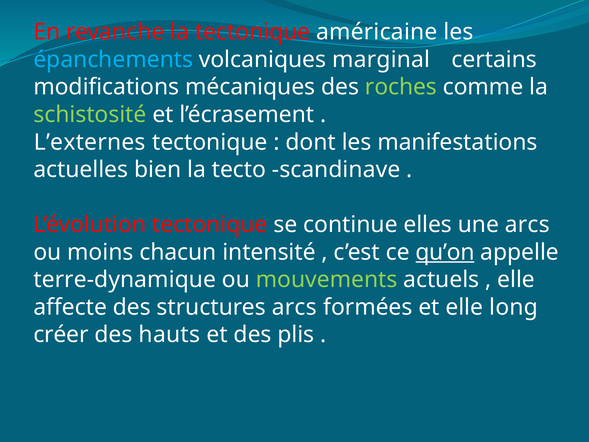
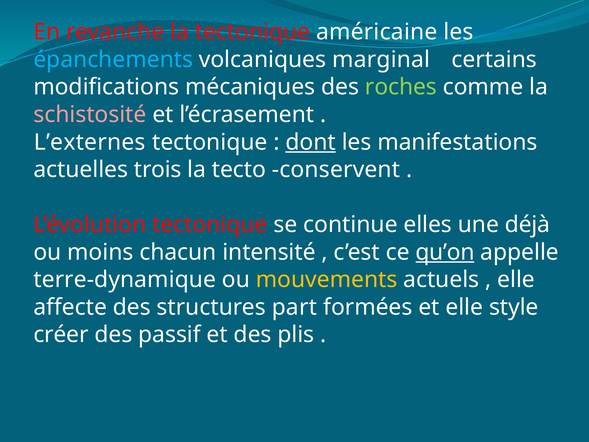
schistosité colour: light green -> pink (90, 115)
dont underline: none -> present (311, 142)
bien: bien -> trois (158, 170)
scandinave: scandinave -> conservent (336, 170)
une arcs: arcs -> déjà (527, 225)
mouvements colour: light green -> yellow (327, 280)
structures arcs: arcs -> part (294, 307)
long: long -> style (514, 307)
hauts: hauts -> passif (169, 335)
